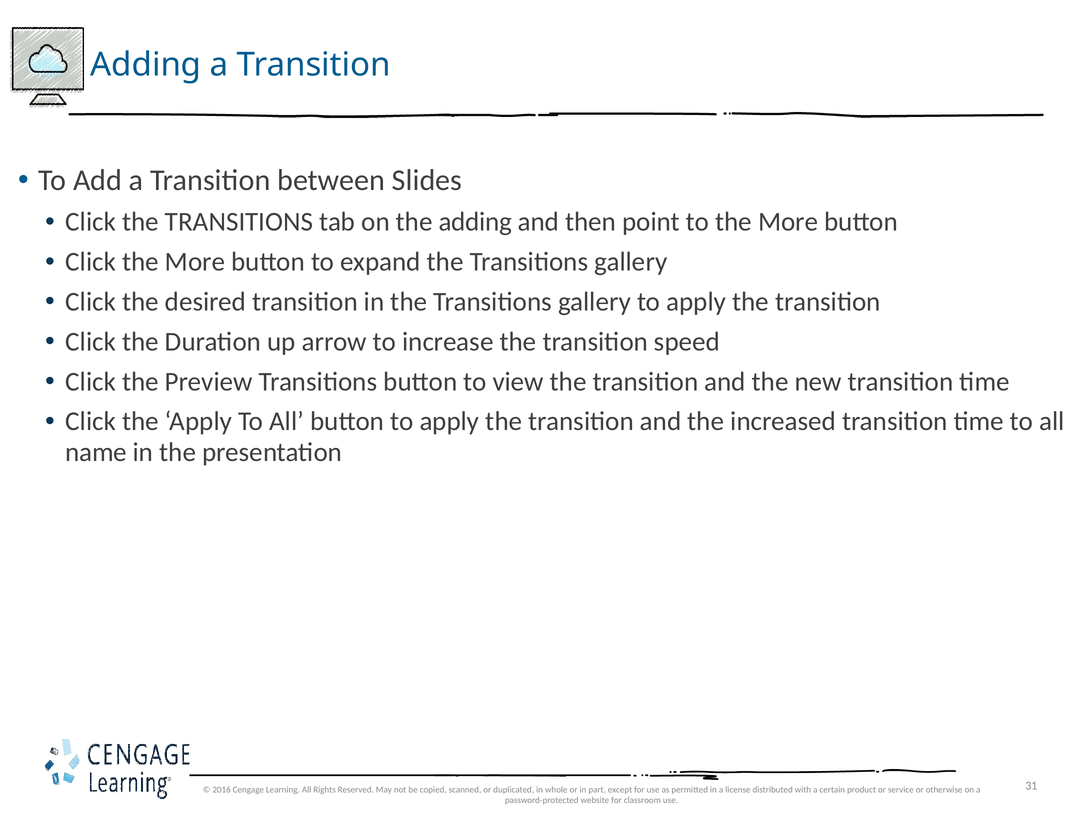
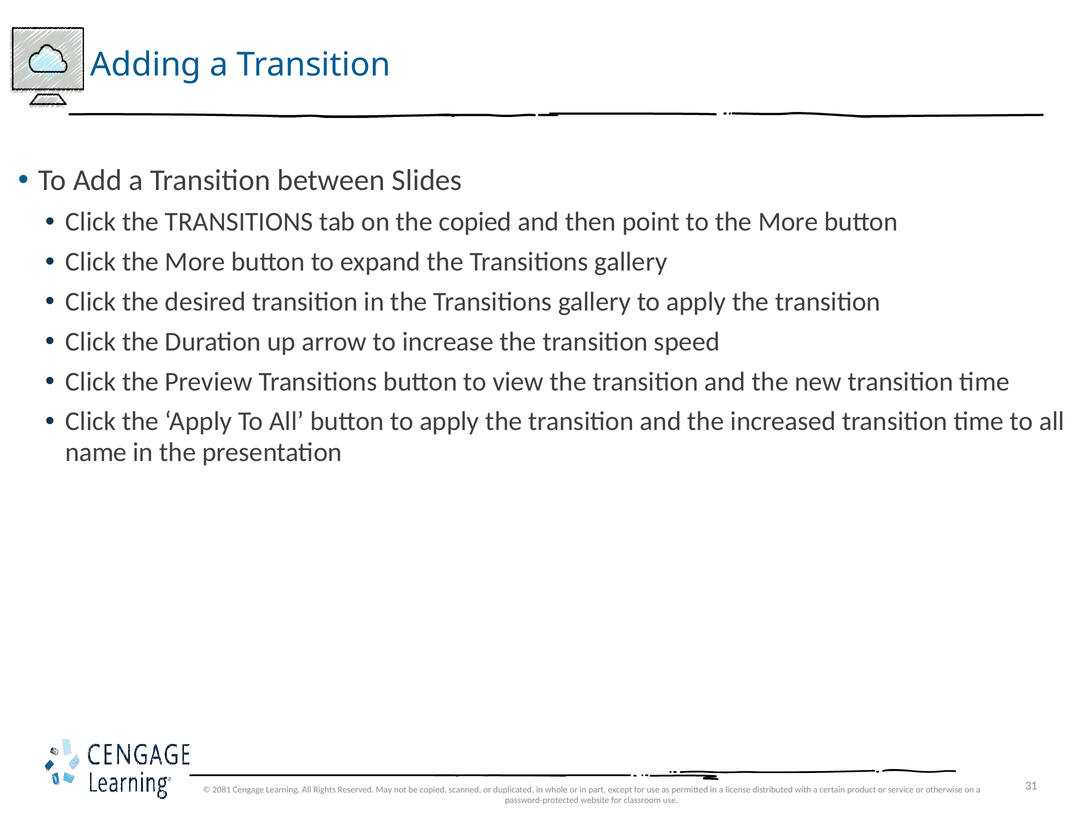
the adding: adding -> copied (475, 222)
2016: 2016 -> 2081 (222, 790)
